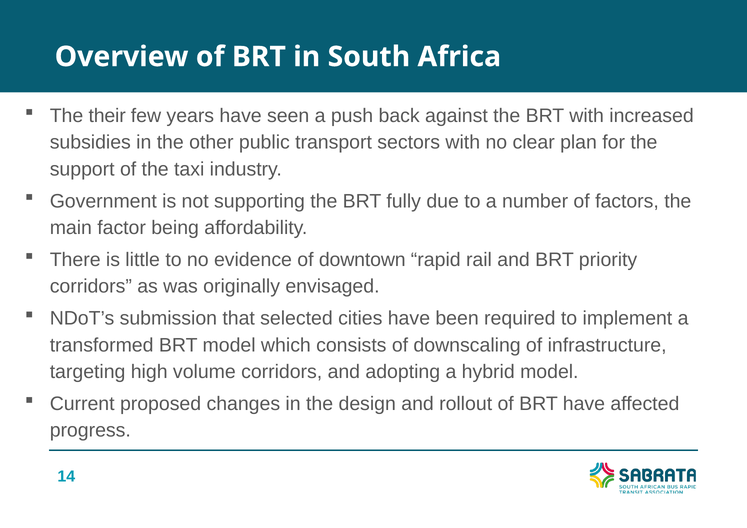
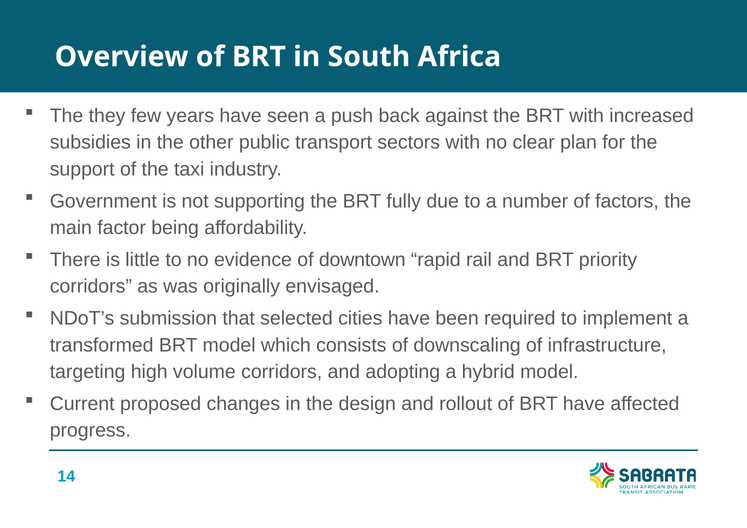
their: their -> they (107, 116)
